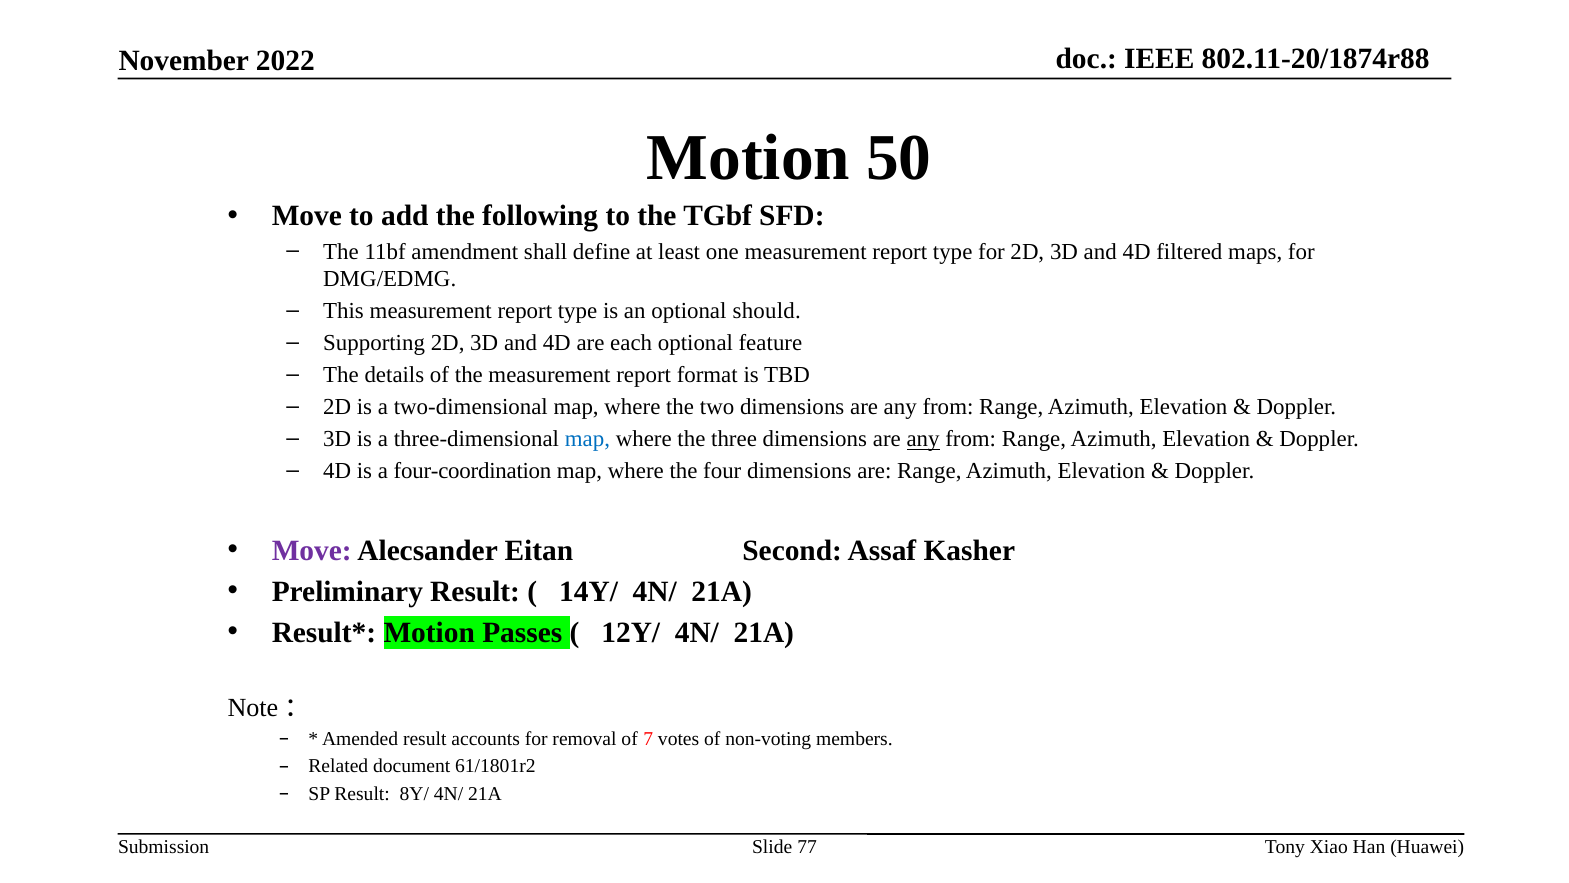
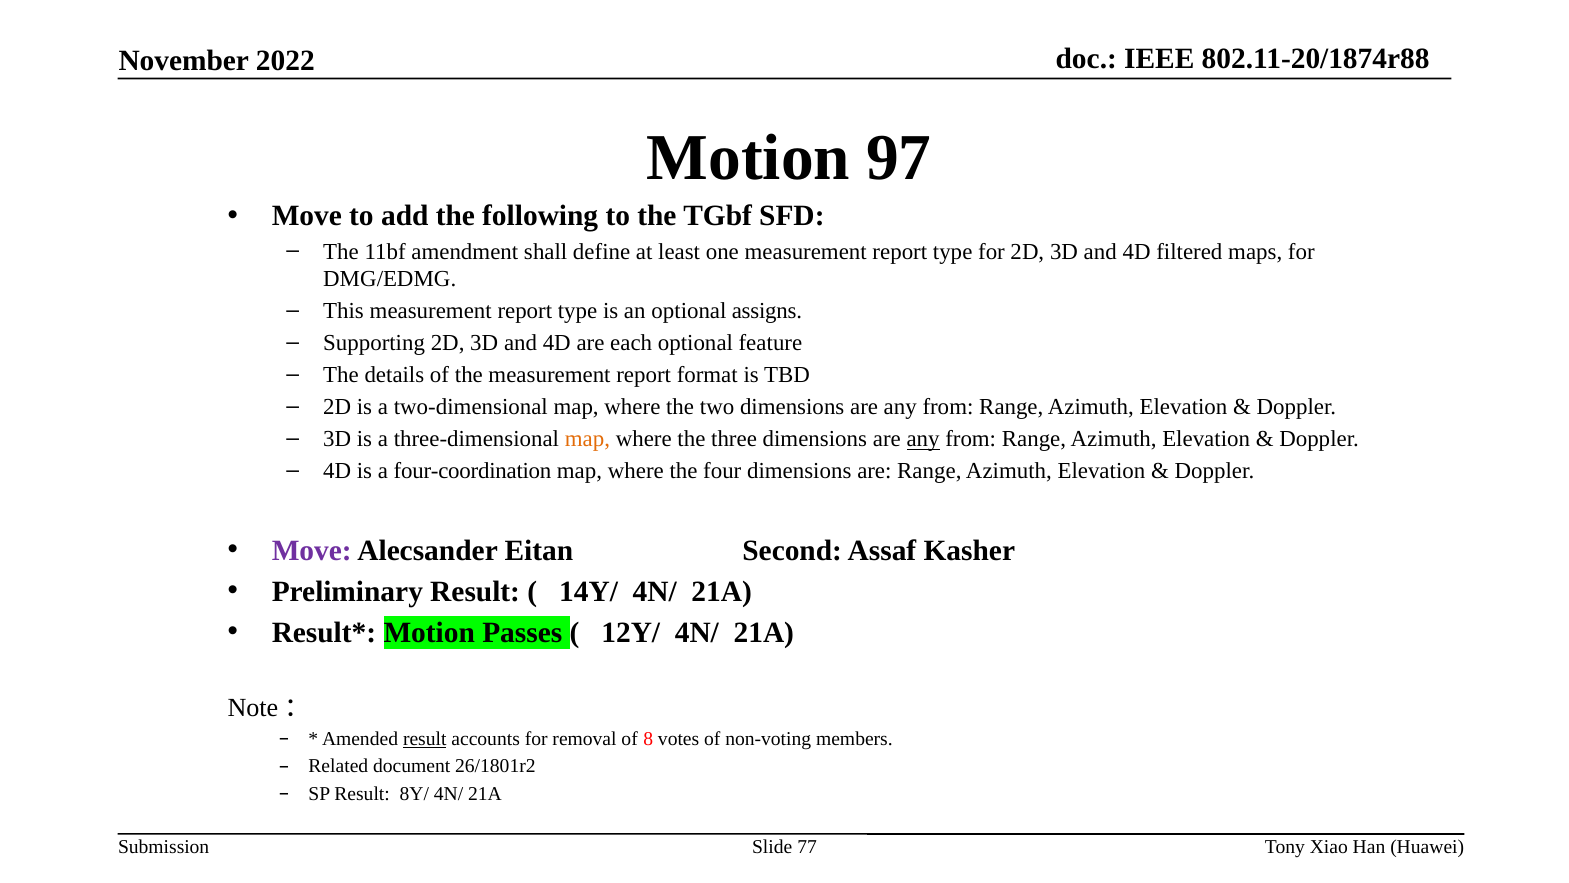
50: 50 -> 97 (899, 158)
should: should -> assigns (767, 311)
map colour: blue -> orange (587, 439)
result underline: none -> present (425, 738)
7: 7 -> 8 (648, 738)
61/1801r2: 61/1801r2 -> 26/1801r2 (495, 766)
